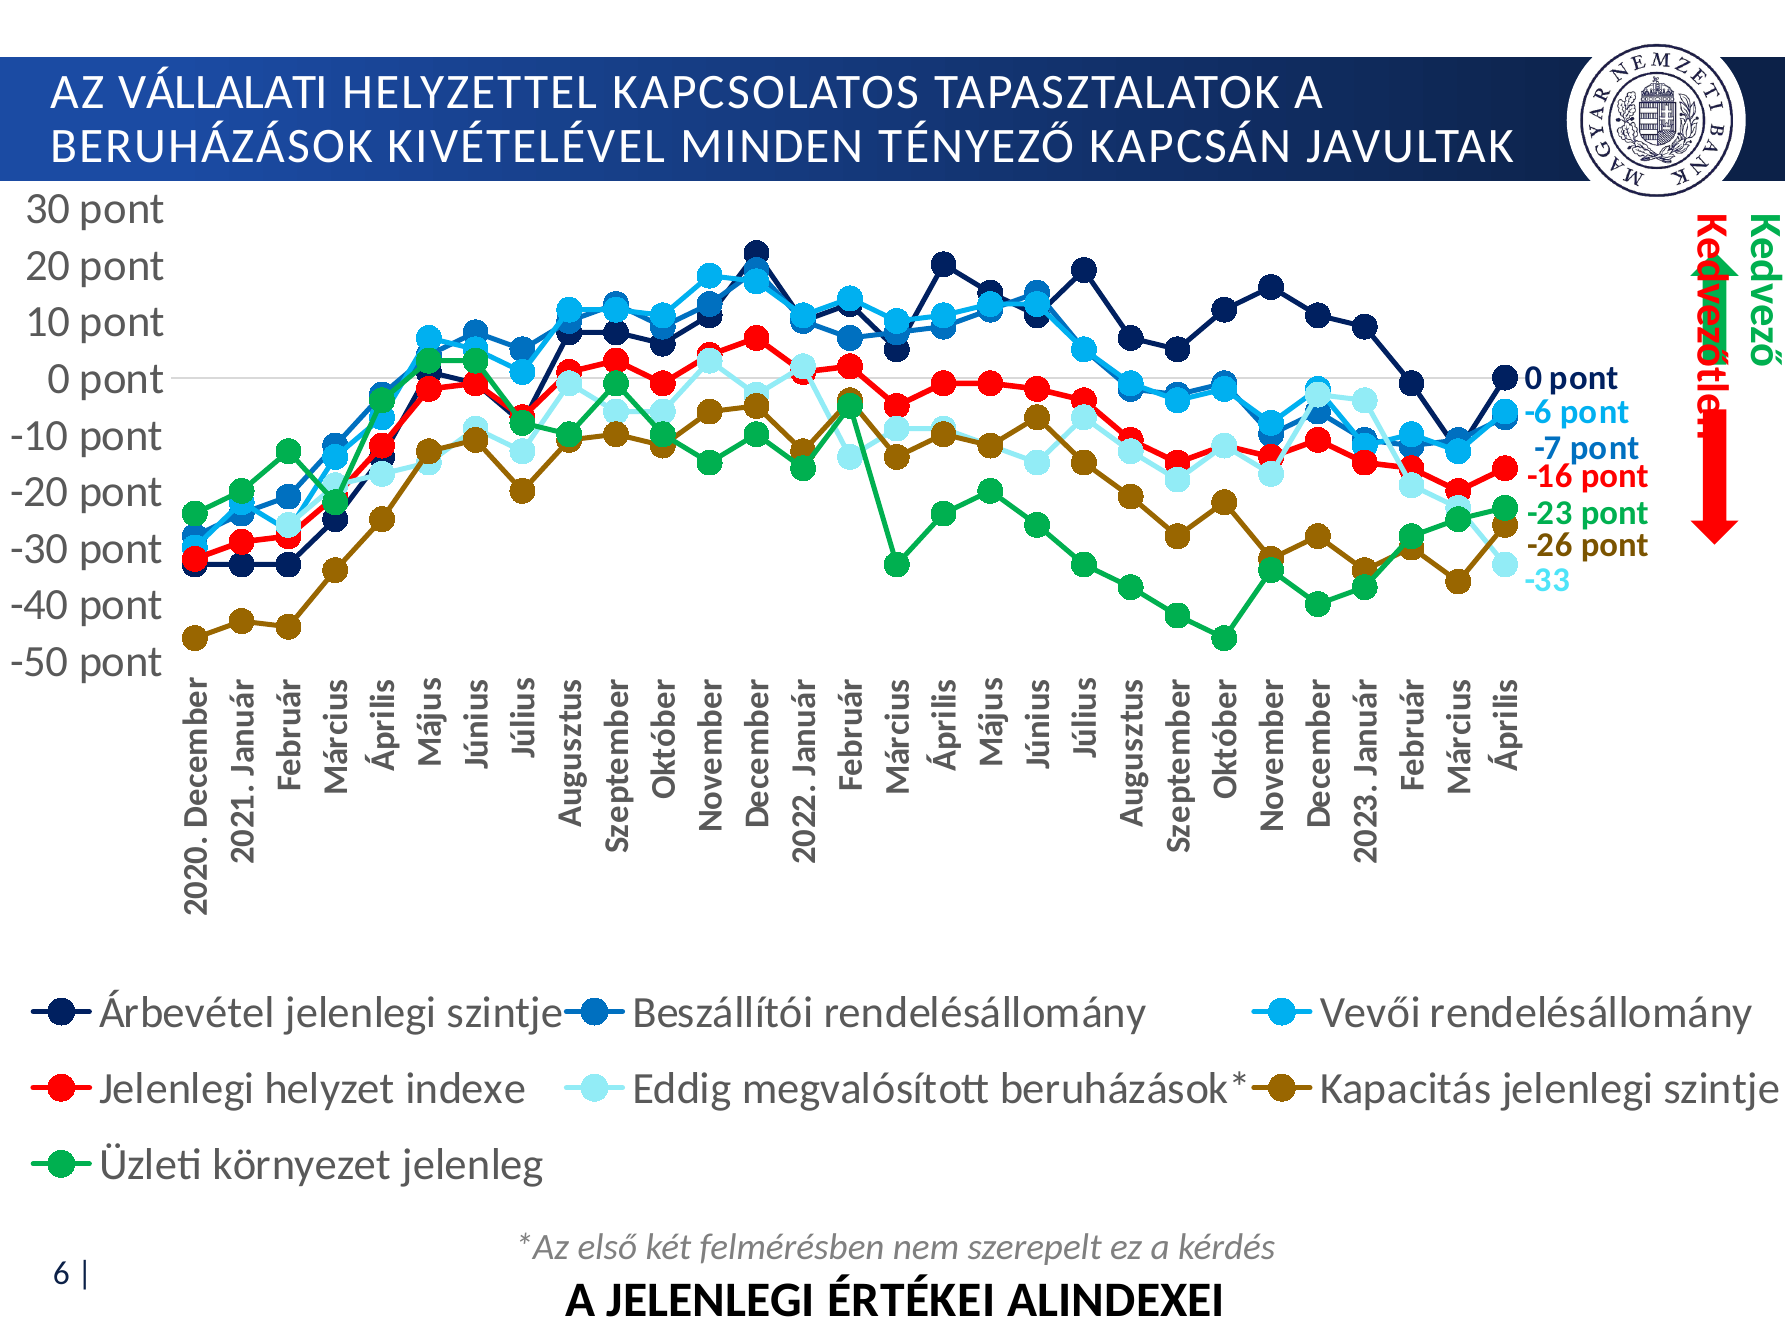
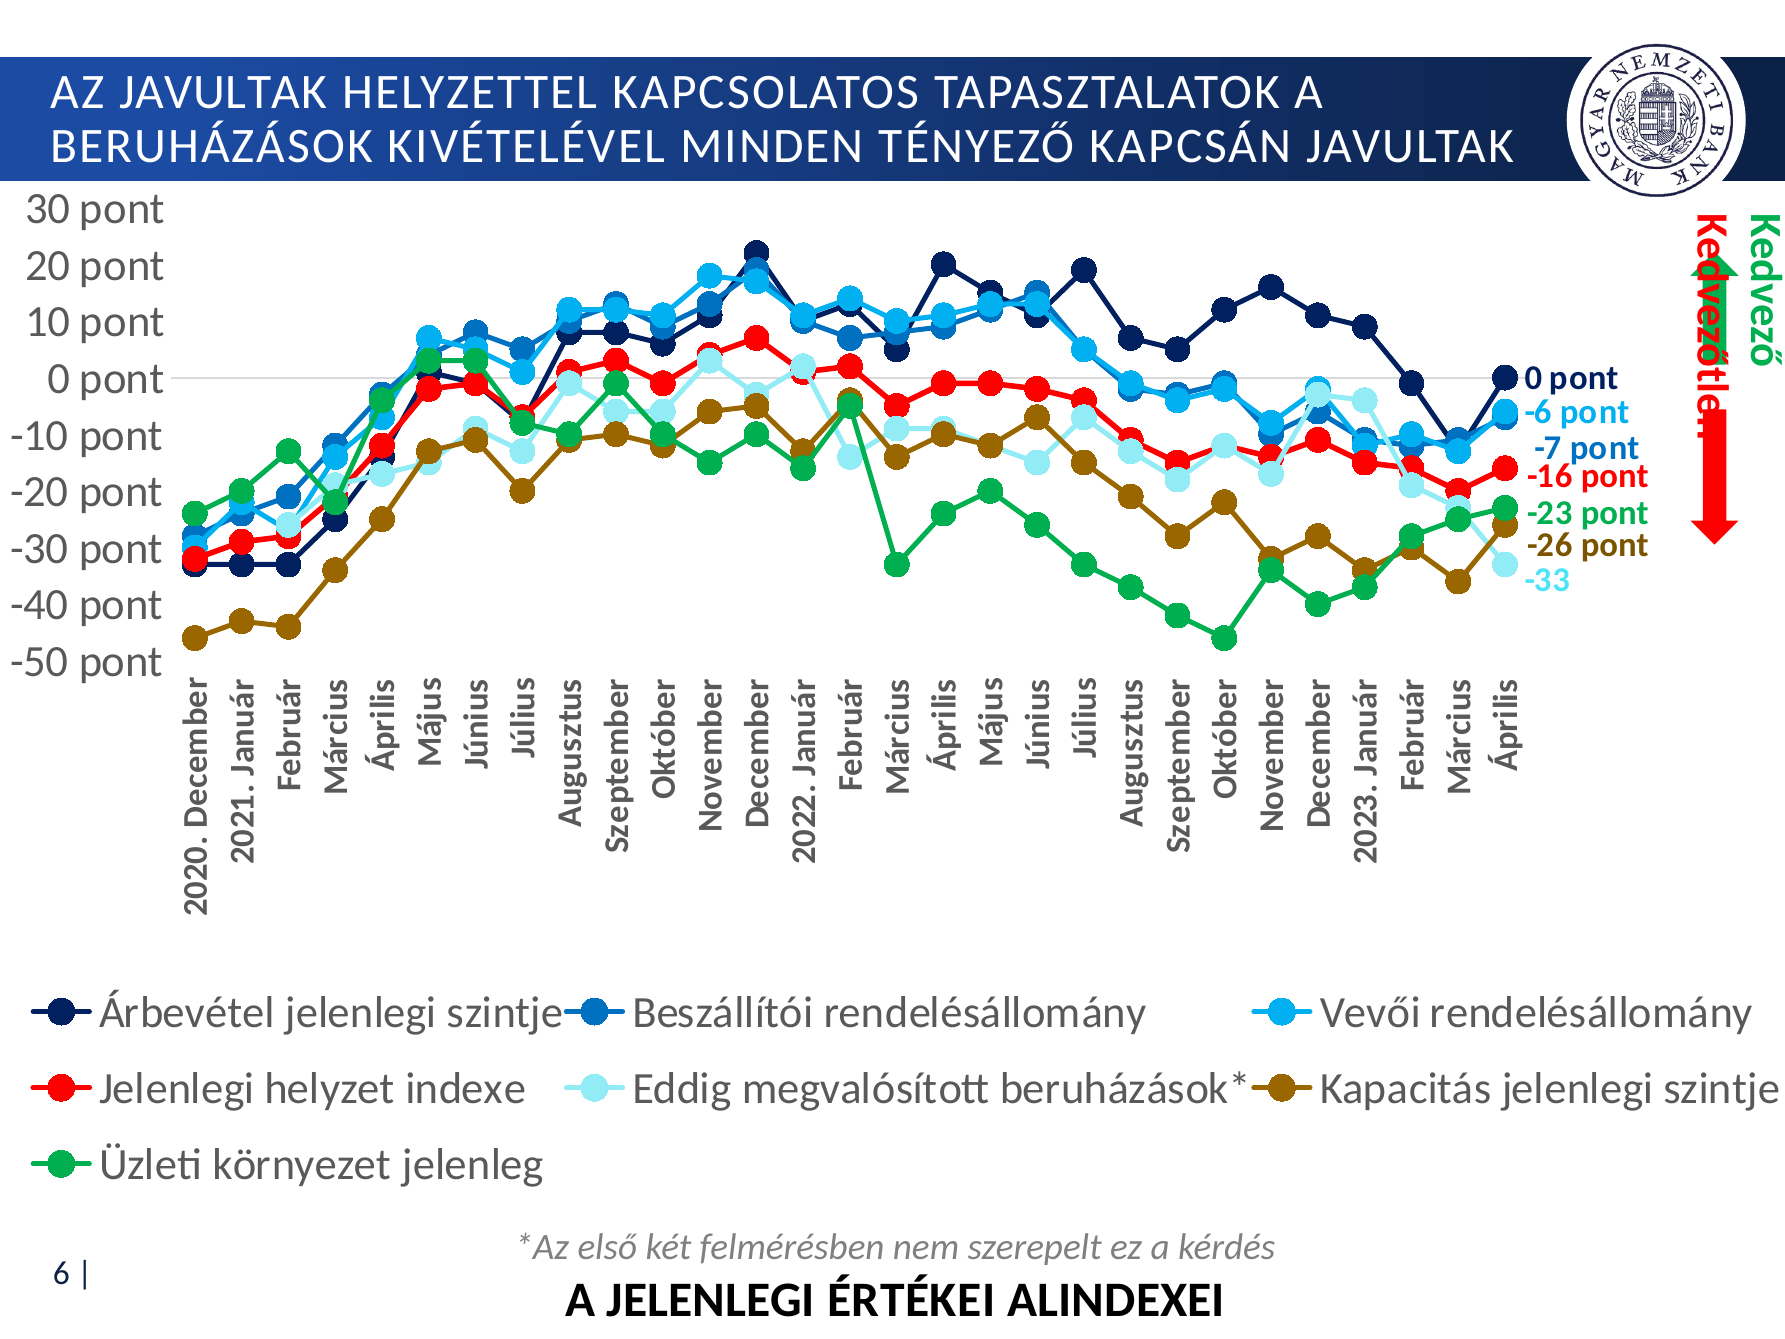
AZ VÁLLALATI: VÁLLALATI -> JAVULTAK (223, 92)
